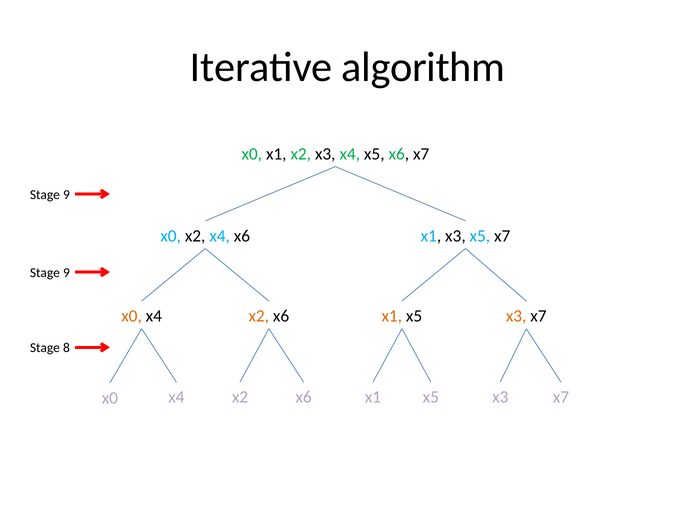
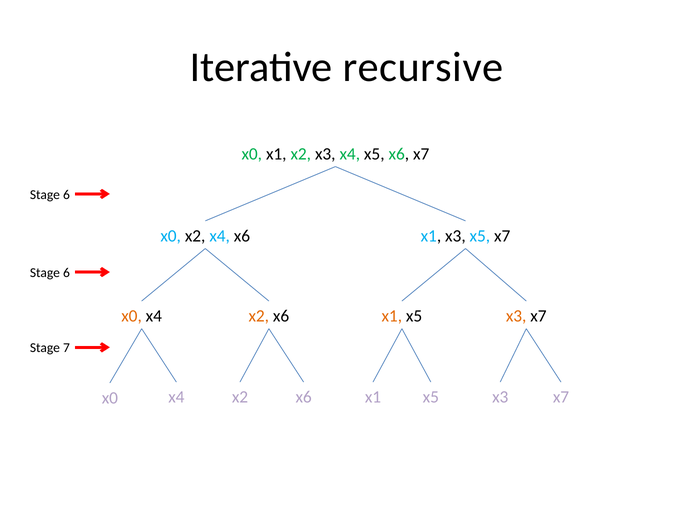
algorithm: algorithm -> recursive (423, 67)
9: 9 -> 6 (66, 195)
9: 9 -> 6 (66, 272)
8: 8 -> 7 (66, 348)
